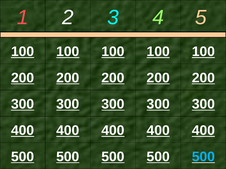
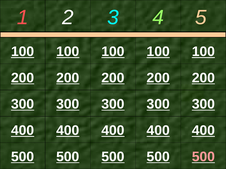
500 colour: light blue -> pink (203, 157)
